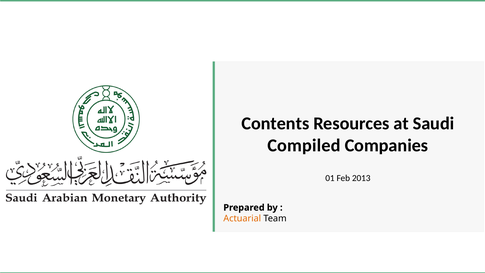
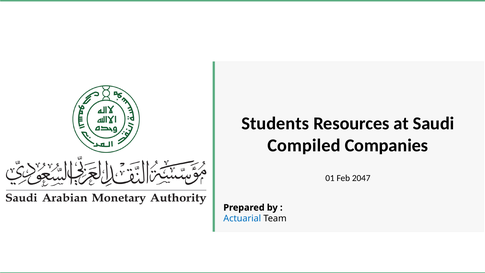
Contents: Contents -> Students (275, 123)
2013: 2013 -> 2047 (361, 178)
Actuarial colour: orange -> blue (242, 218)
